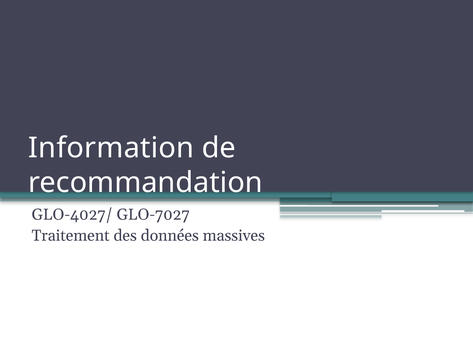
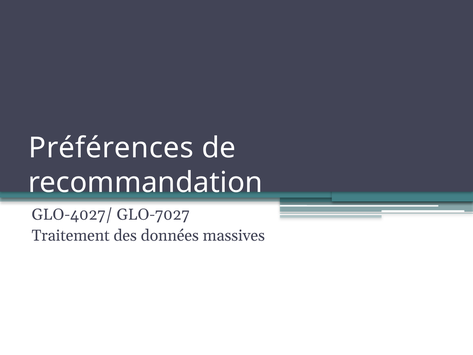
Information: Information -> Préférences (111, 148)
